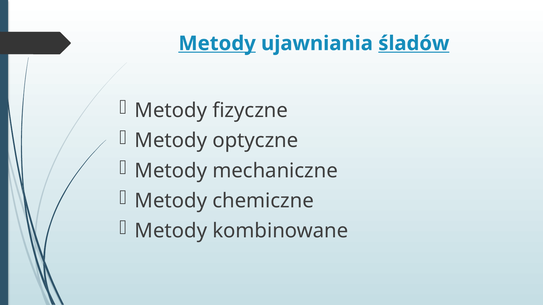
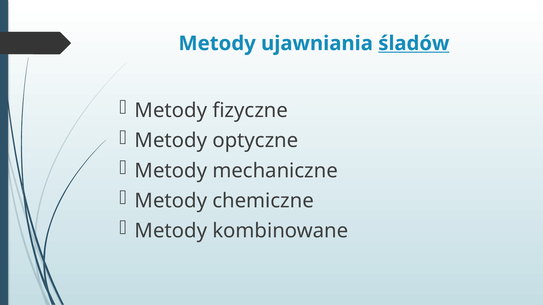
Metody underline: present -> none (217, 43)
